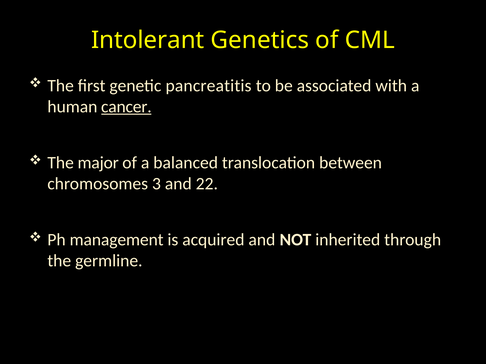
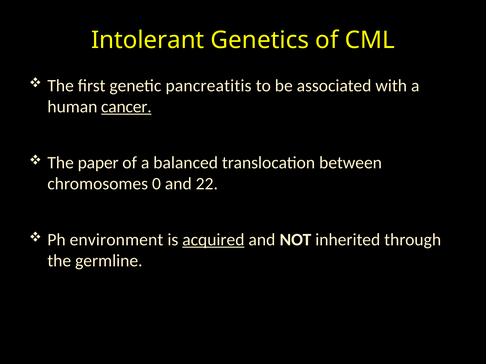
major: major -> paper (98, 163)
3: 3 -> 0 (156, 184)
management: management -> environment (116, 240)
acquired underline: none -> present (213, 240)
